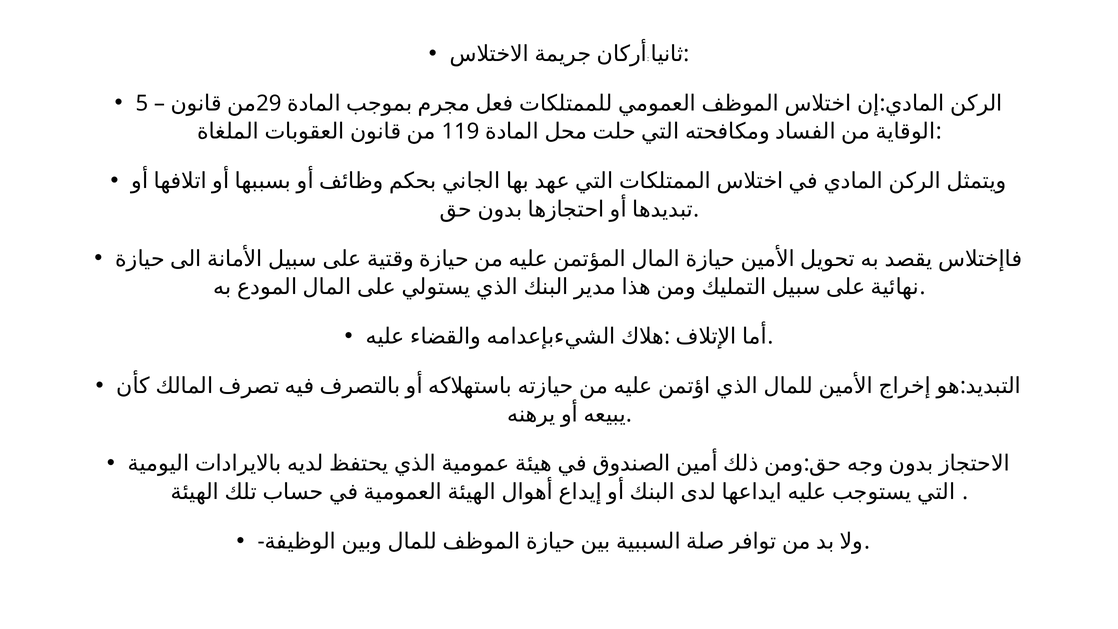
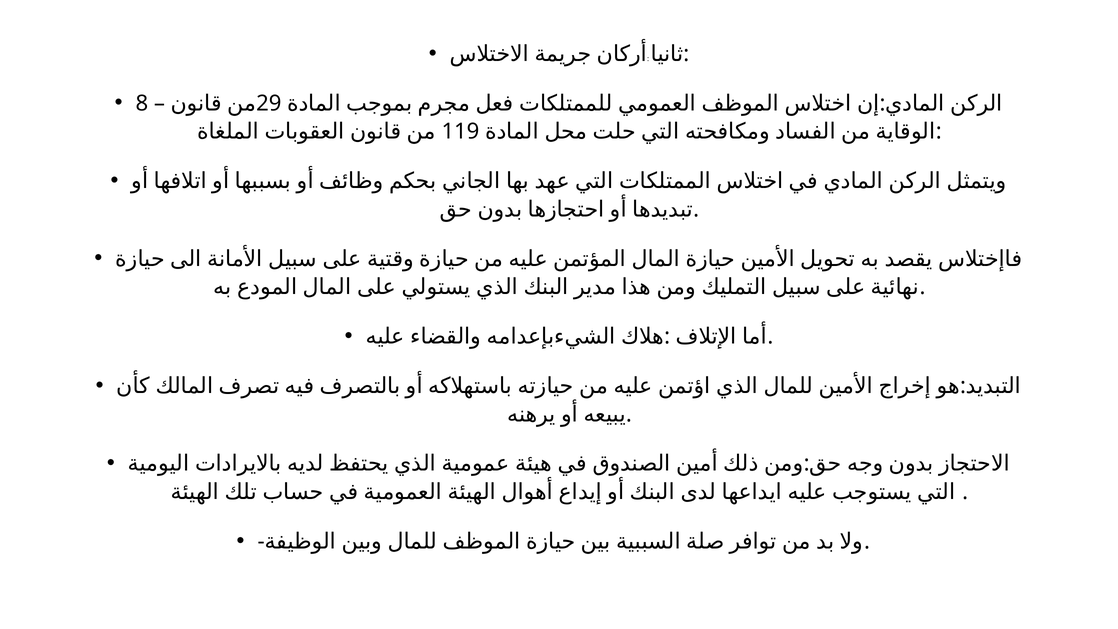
5: 5 -> 8 (142, 103)
